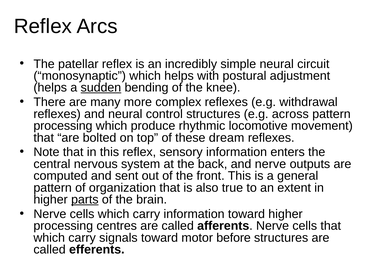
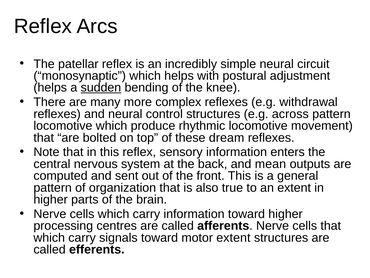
processing: processing -> locomotive (63, 126)
and nerve: nerve -> mean (270, 164)
parts underline: present -> none (85, 199)
motor before: before -> extent (233, 237)
